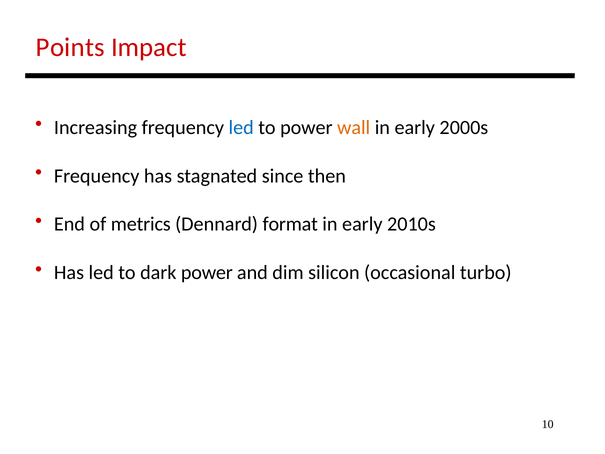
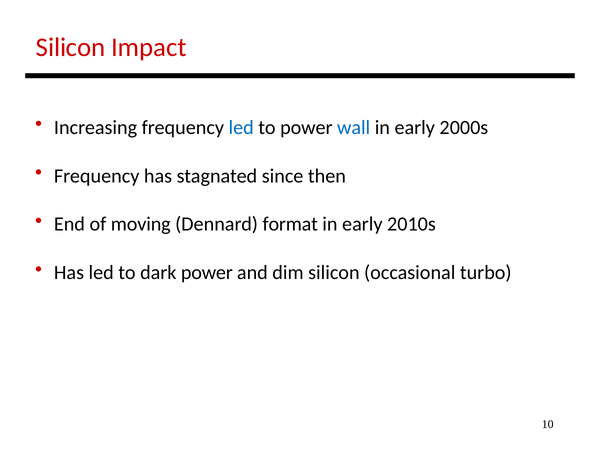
Points: Points -> Silicon (71, 47)
wall colour: orange -> blue (354, 127)
metrics: metrics -> moving (141, 224)
